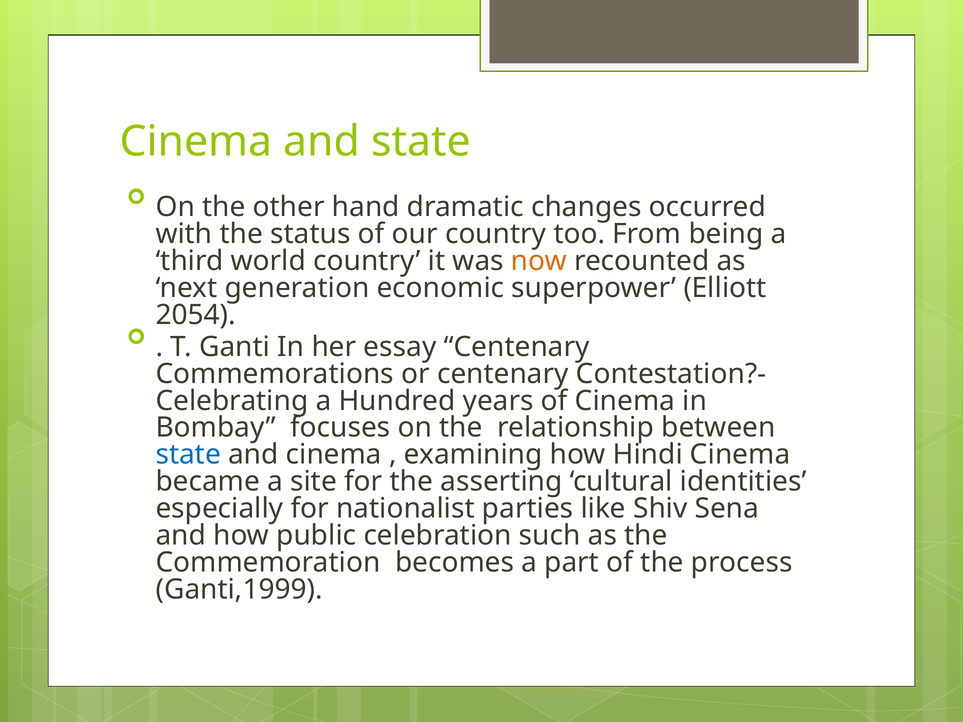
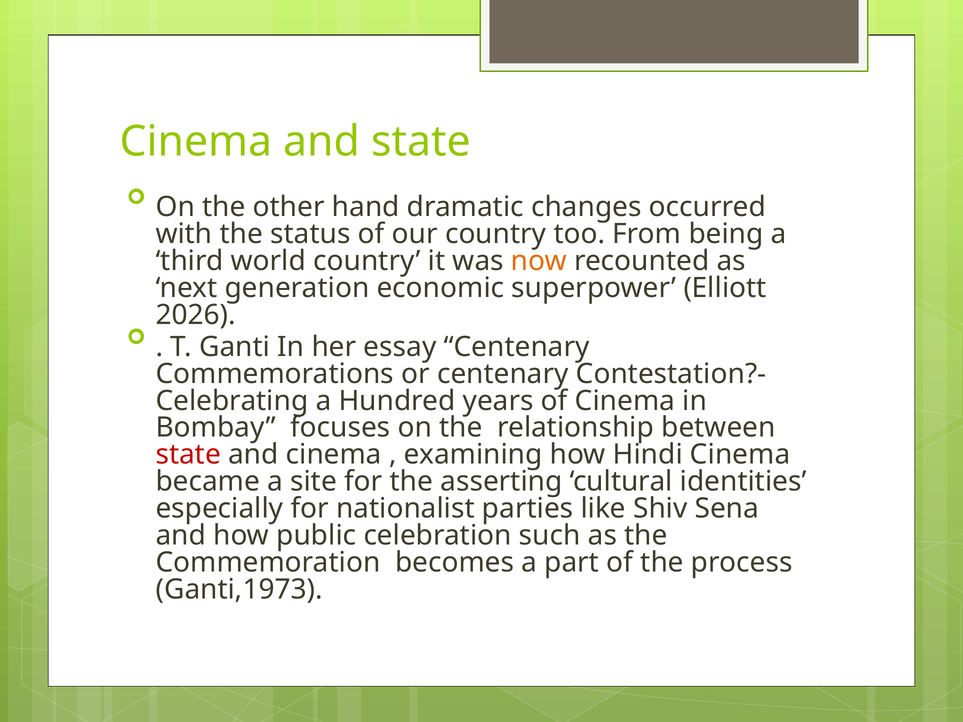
2054: 2054 -> 2026 (196, 315)
state colour: blue -> red (188, 455)
Ganti,1999: Ganti,1999 -> Ganti,1973 (239, 590)
